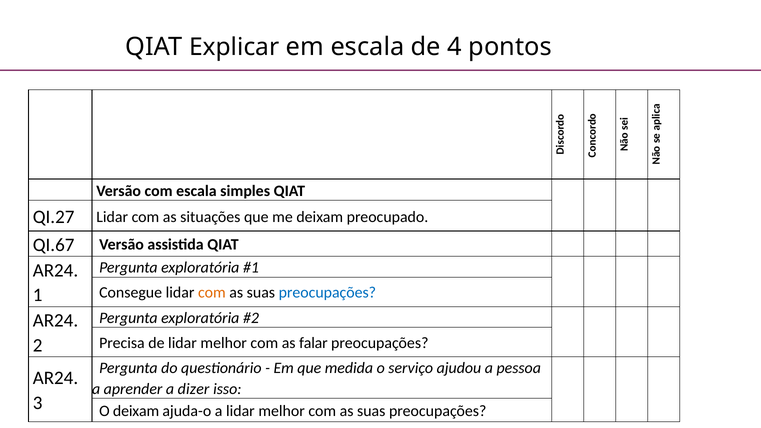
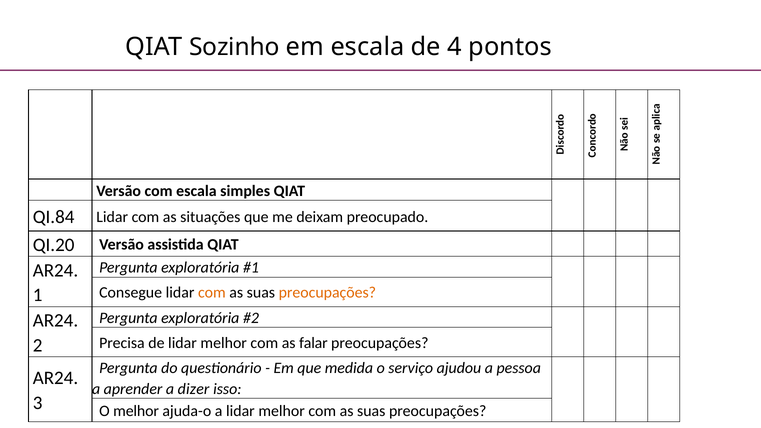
Explicar: Explicar -> Sozinho (234, 47)
QI.27: QI.27 -> QI.84 (54, 217)
QI.67: QI.67 -> QI.20 (54, 245)
preocupações colour: blue -> orange (327, 293)
O deixam: deixam -> melhor (136, 411)
